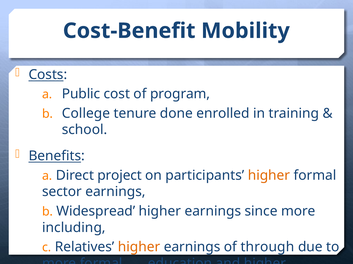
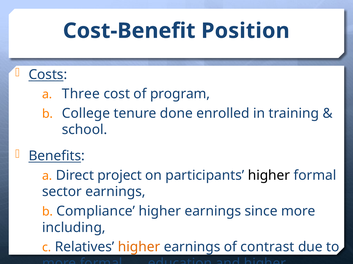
Mobility: Mobility -> Position (245, 31)
Public: Public -> Three (81, 94)
higher colour: orange -> black (269, 176)
Widespread: Widespread -> Compliance (96, 212)
through: through -> contrast (267, 248)
